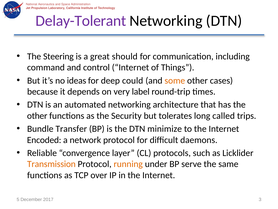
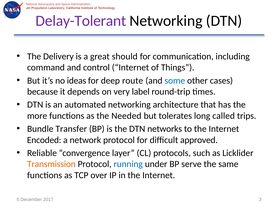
Steering: Steering -> Delivery (58, 56)
could: could -> route (133, 80)
some colour: orange -> blue (175, 80)
other: other -> more (37, 116)
Security: Security -> Needed (126, 116)
minimize: minimize -> networks (165, 129)
daemons: daemons -> approved (199, 140)
running colour: orange -> blue (128, 164)
